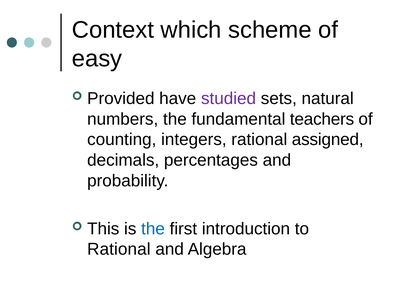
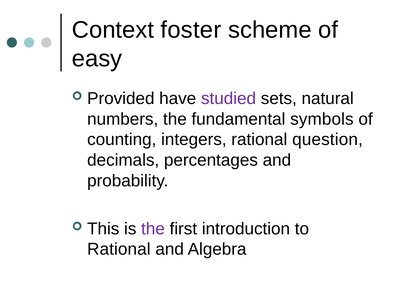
which: which -> foster (191, 30)
teachers: teachers -> symbols (322, 119)
assigned: assigned -> question (328, 139)
the colour: blue -> purple (153, 228)
